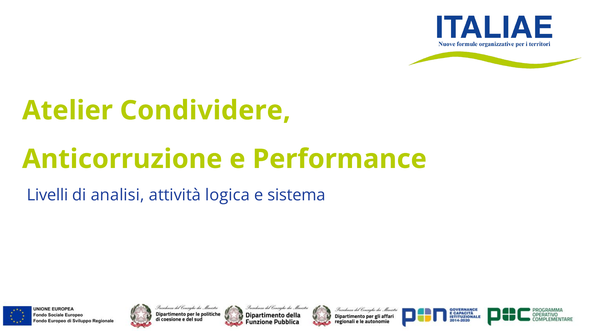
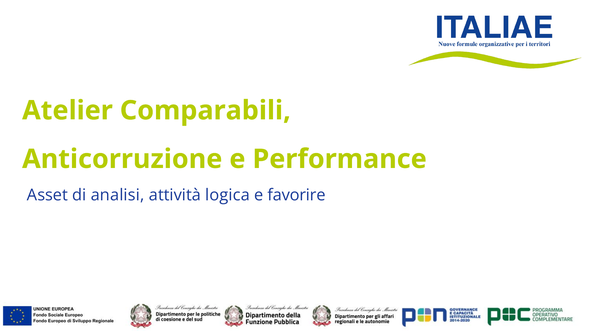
Condividere: Condividere -> Comparabili (205, 111)
Livelli: Livelli -> Asset (47, 195)
sistema: sistema -> favorire (297, 195)
